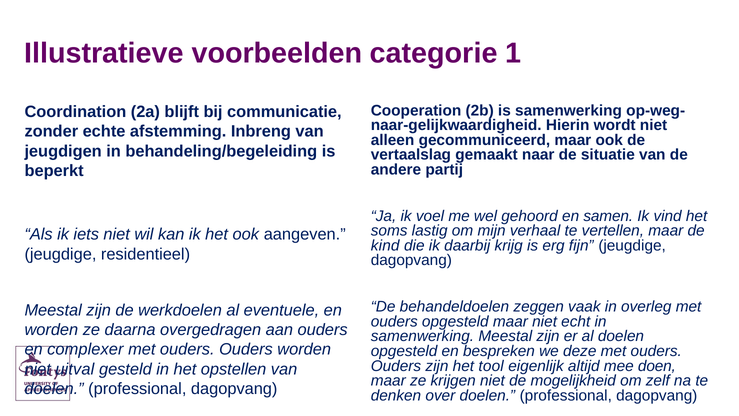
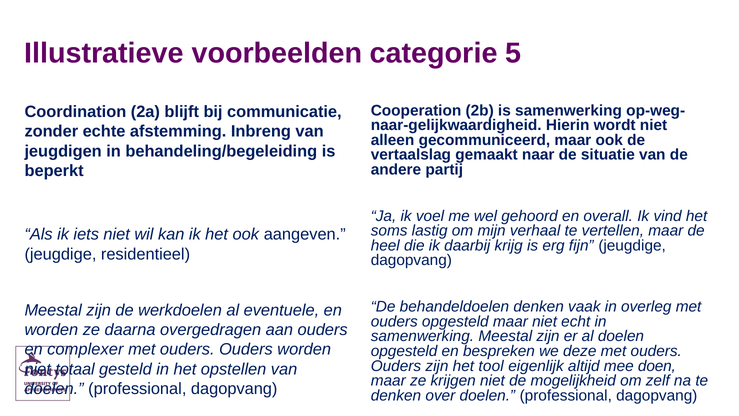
1: 1 -> 5 (513, 53)
samen: samen -> overall (608, 216)
kind: kind -> heel (385, 245)
behandeldoelen zeggen: zeggen -> denken (539, 307)
uitval: uitval -> totaal (75, 369)
